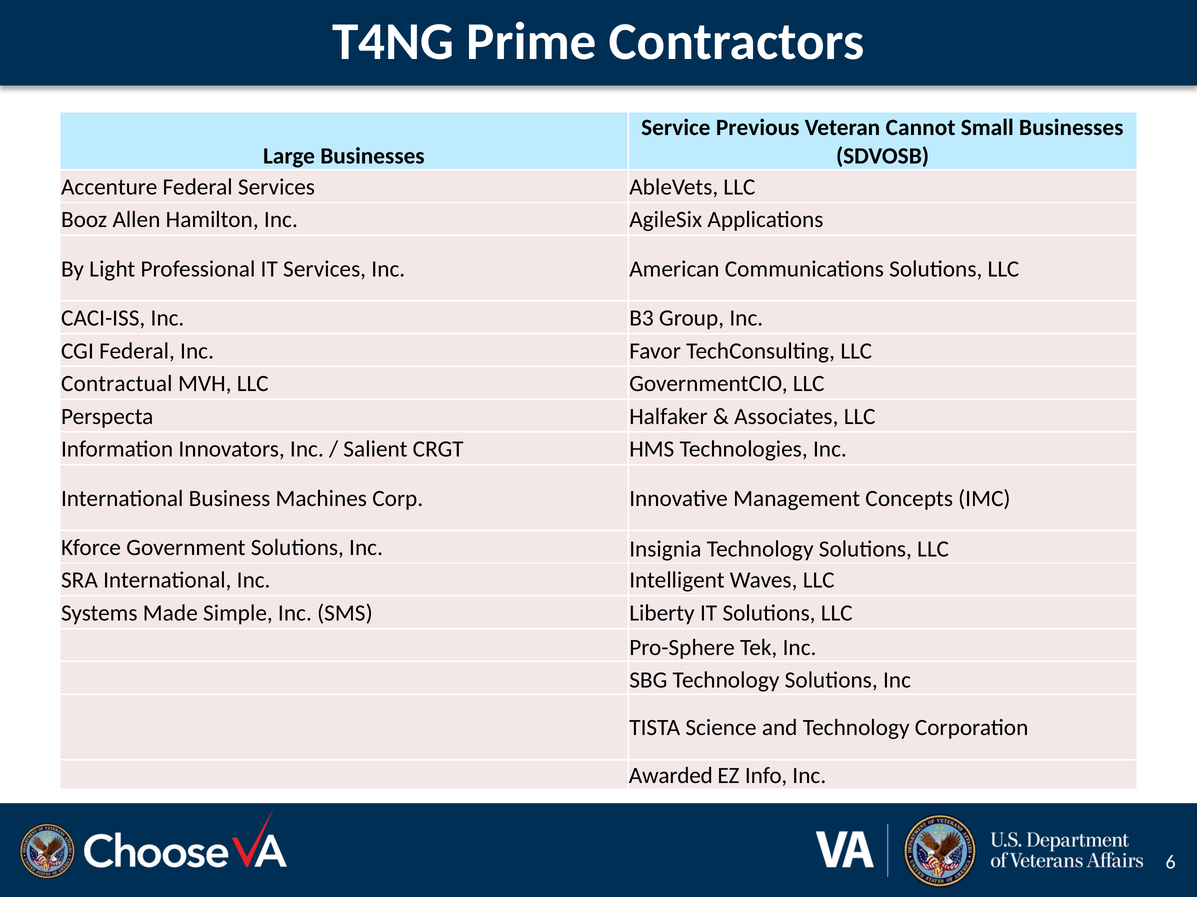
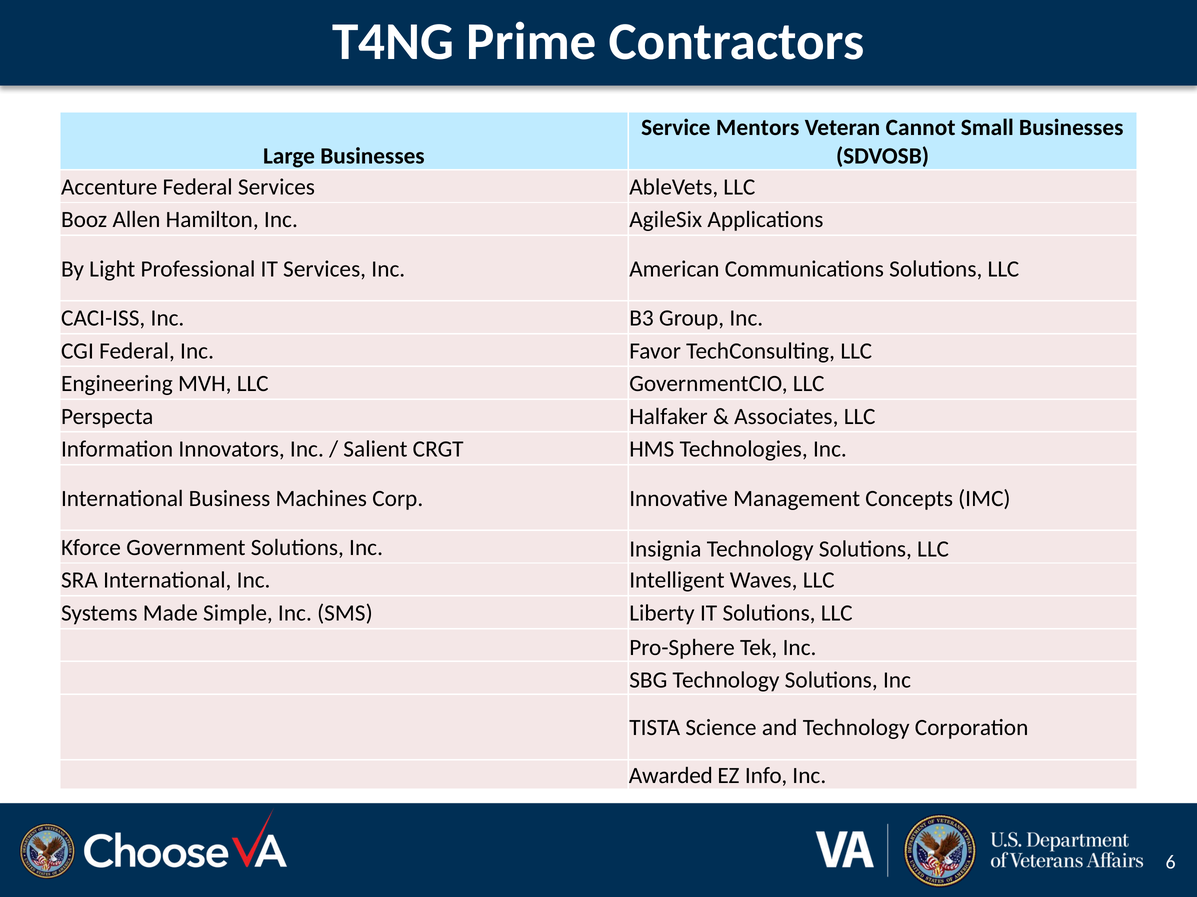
Previous: Previous -> Mentors (758, 128)
Contractual: Contractual -> Engineering (117, 384)
